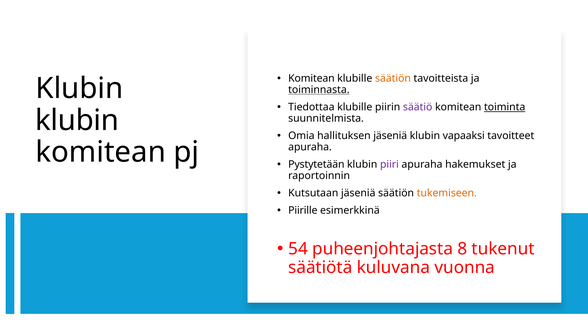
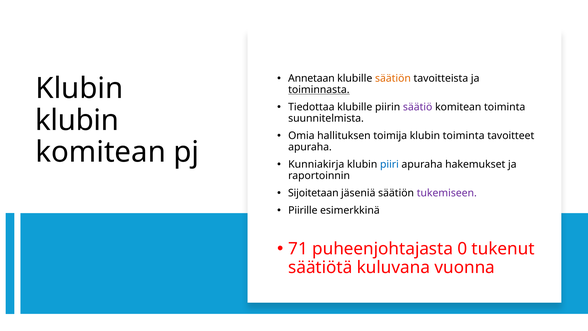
Komitean: Komitean -> Annetaan (311, 78)
toiminta underline: present -> none (505, 107)
hallituksen jäseniä: jäseniä -> toimija (390, 136)
klubin vapaaksi: vapaaksi -> toiminta (464, 136)
Pystytetään: Pystytetään -> Kunniakirja (316, 164)
piiri colour: purple -> blue (389, 164)
Kutsutaan: Kutsutaan -> Sijoitetaan (313, 193)
tukemiseen colour: orange -> purple (447, 193)
54: 54 -> 71 (298, 249)
8: 8 -> 0 (462, 249)
